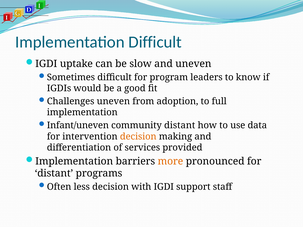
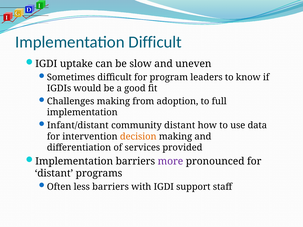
Challenges uneven: uneven -> making (113, 101)
Infant/uneven: Infant/uneven -> Infant/distant (78, 125)
more colour: orange -> purple (170, 161)
less decision: decision -> barriers (111, 187)
